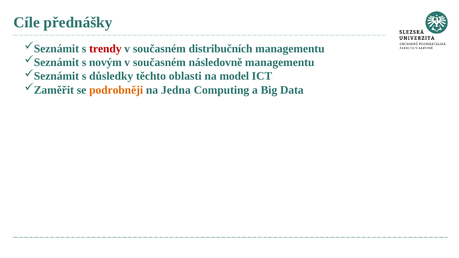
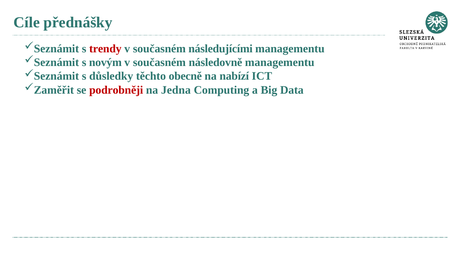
distribučních: distribučních -> následujícími (221, 49)
oblasti: oblasti -> obecně (185, 76)
model: model -> nabízí (234, 76)
podrobněji colour: orange -> red (116, 90)
